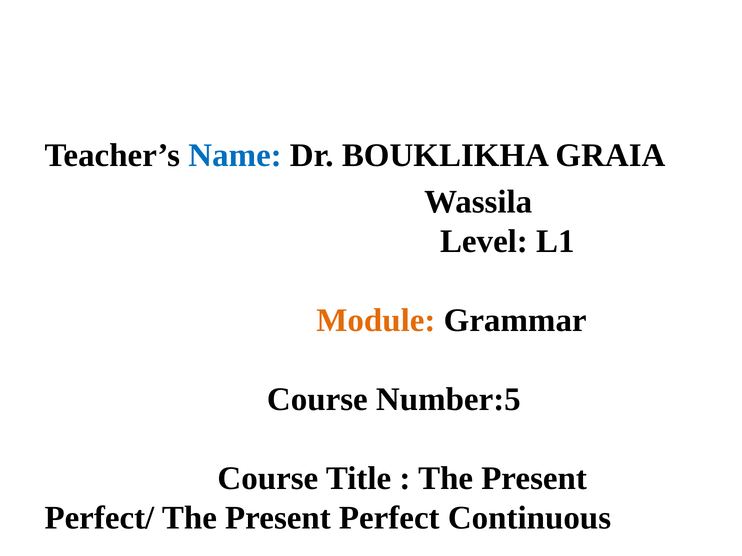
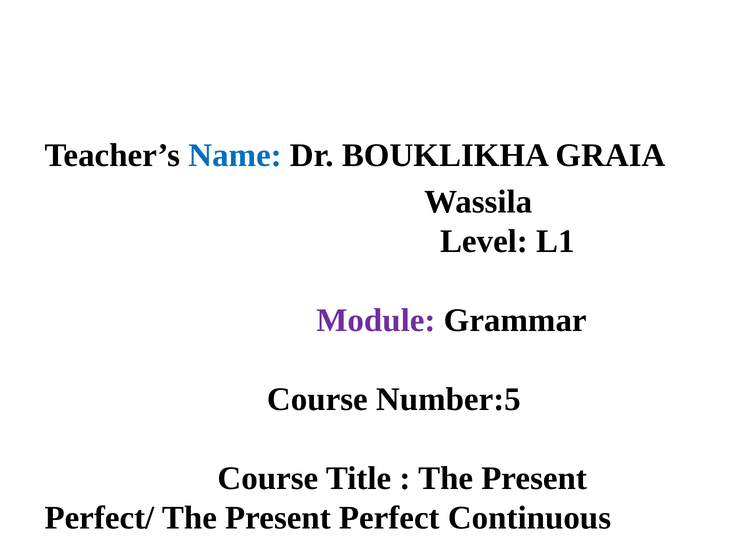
Module colour: orange -> purple (376, 321)
